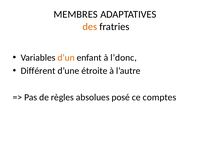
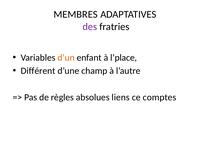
des colour: orange -> purple (90, 27)
l’donc: l’donc -> l’place (124, 58)
étroite: étroite -> champ (94, 71)
posé: posé -> liens (121, 97)
